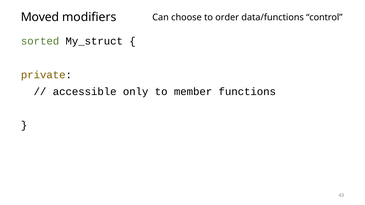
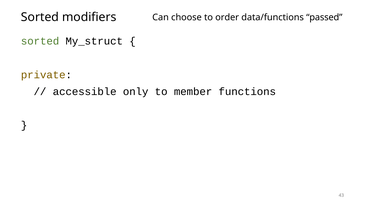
Moved: Moved -> Sorted (40, 17)
control: control -> passed (324, 17)
